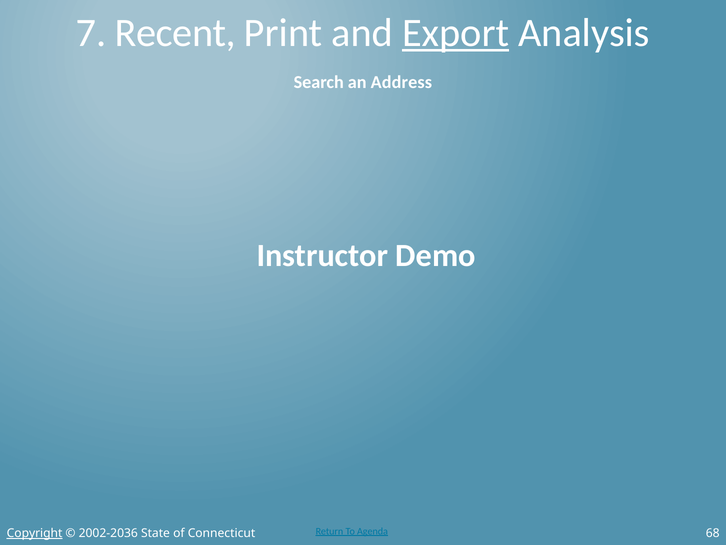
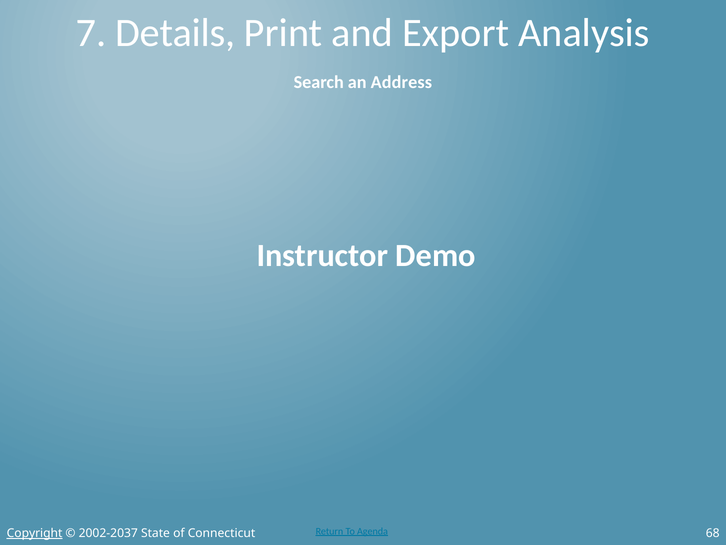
Recent: Recent -> Details (175, 33)
Export underline: present -> none (456, 33)
2002-2036: 2002-2036 -> 2002-2037 (108, 533)
